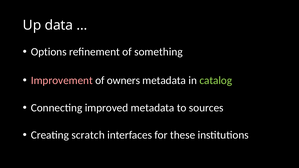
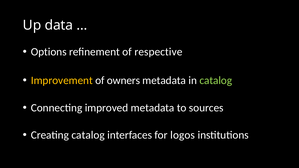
something: something -> respective (158, 52)
Improvement colour: pink -> yellow (62, 81)
Creating scratch: scratch -> catalog (88, 135)
these: these -> logos (183, 135)
